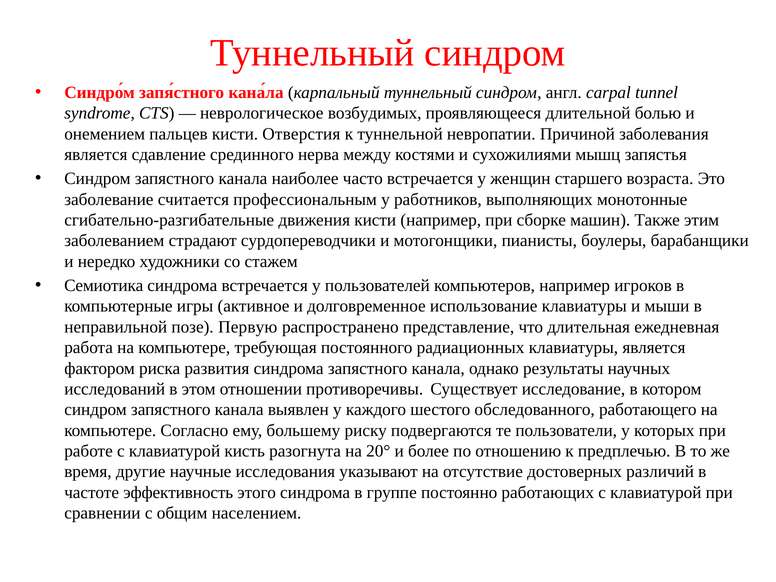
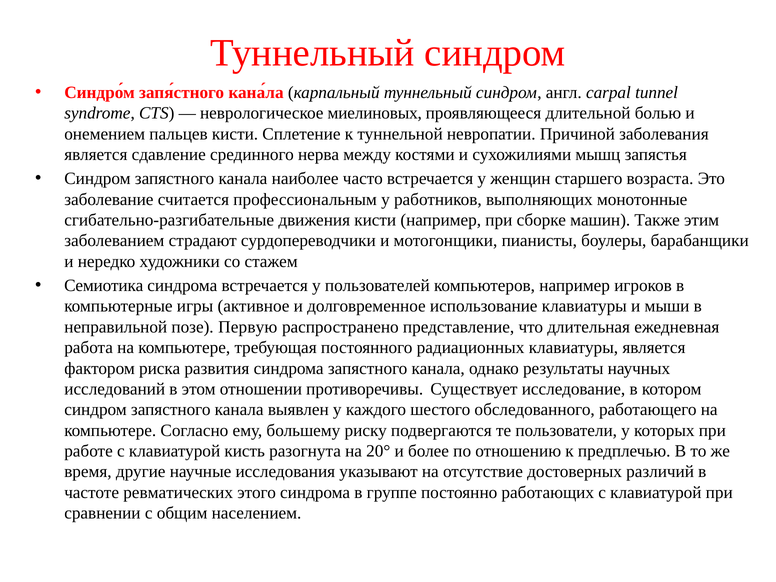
возбудимых: возбудимых -> миелиновых (375, 113)
Отверстия: Отверстия -> Сплетение (301, 134)
эффективность: эффективность -> ревматических (178, 492)
